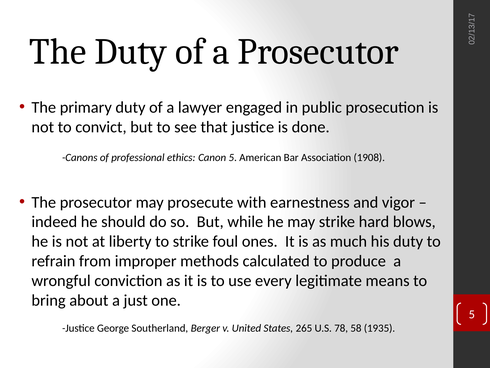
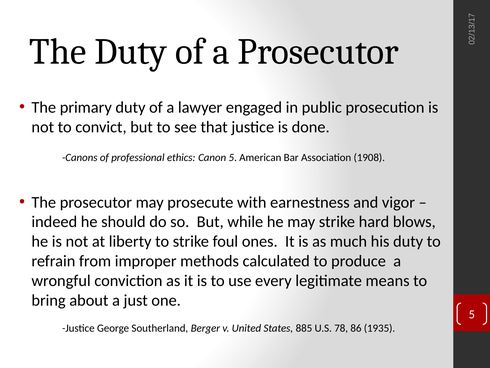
265: 265 -> 885 (304, 328)
58: 58 -> 86 (356, 328)
